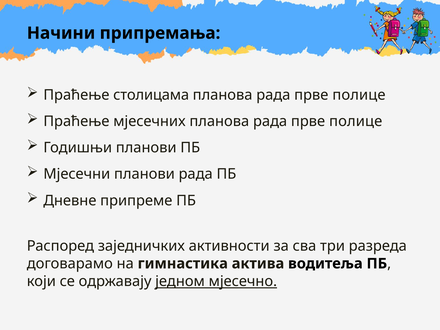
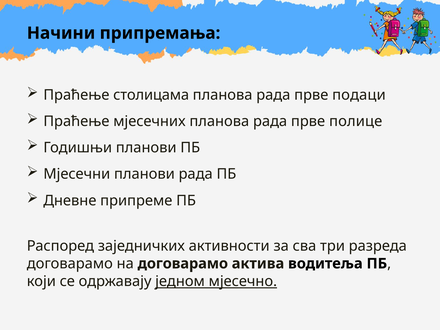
полице: полице -> подаци (359, 95)
на гимнастика: гимнастика -> договарамо (183, 264)
